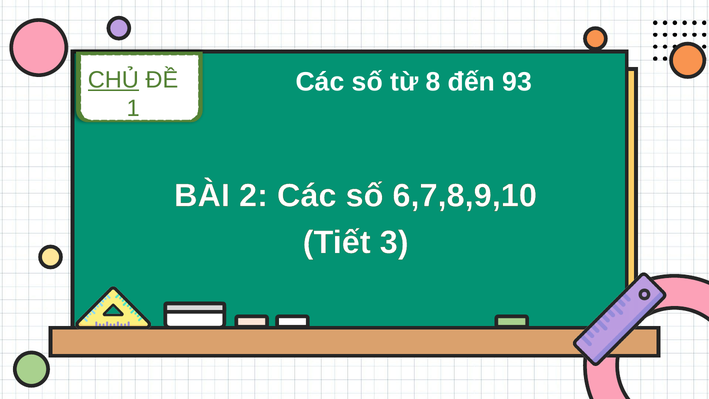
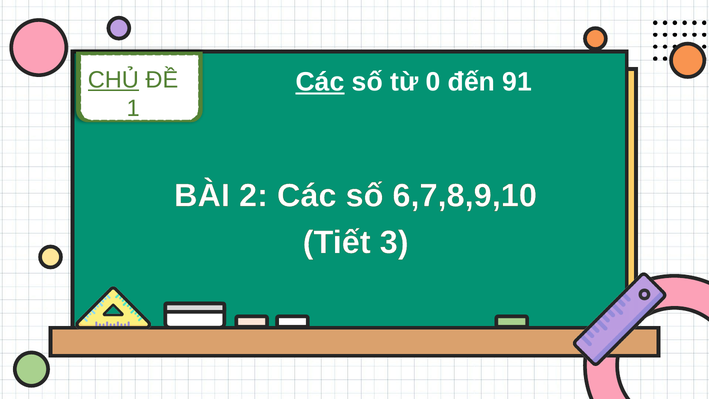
Các underline: none -> present (320, 82)
8: 8 -> 0 (433, 82)
93: 93 -> 91 (517, 82)
